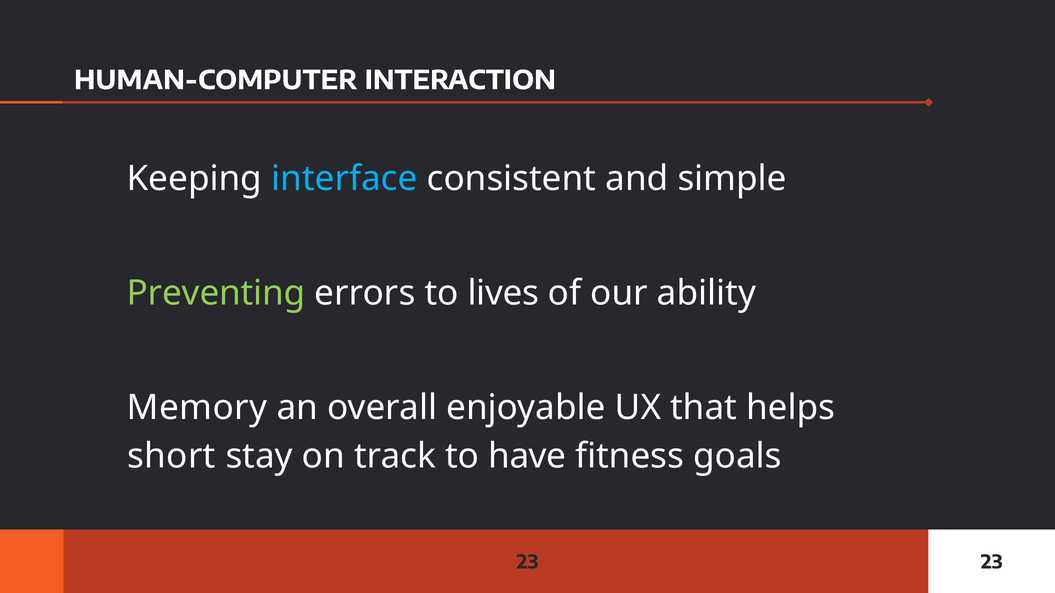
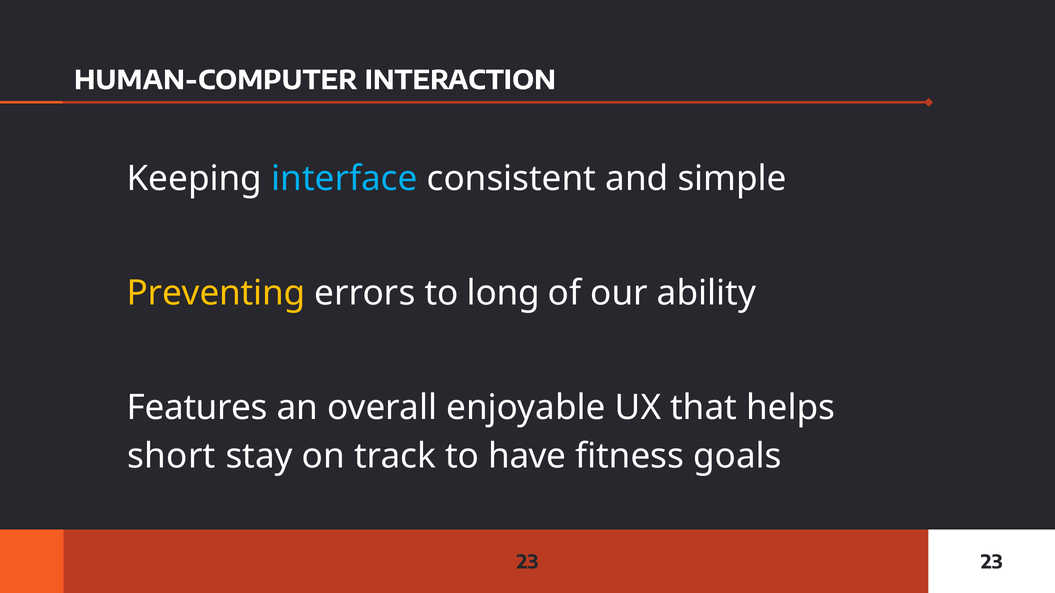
Preventing colour: light green -> yellow (216, 294)
lives: lives -> long (503, 294)
Memory: Memory -> Features (197, 408)
